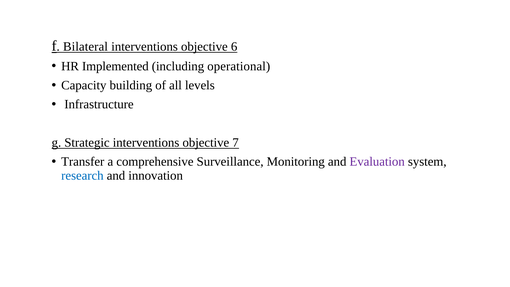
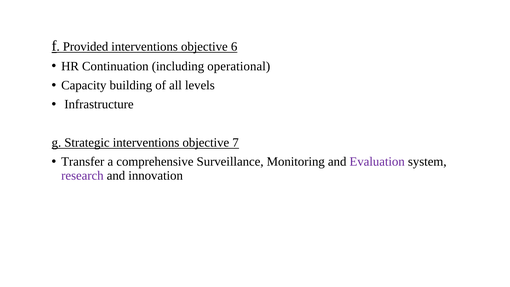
Bilateral: Bilateral -> Provided (86, 47)
Implemented: Implemented -> Continuation (115, 66)
research colour: blue -> purple (82, 175)
